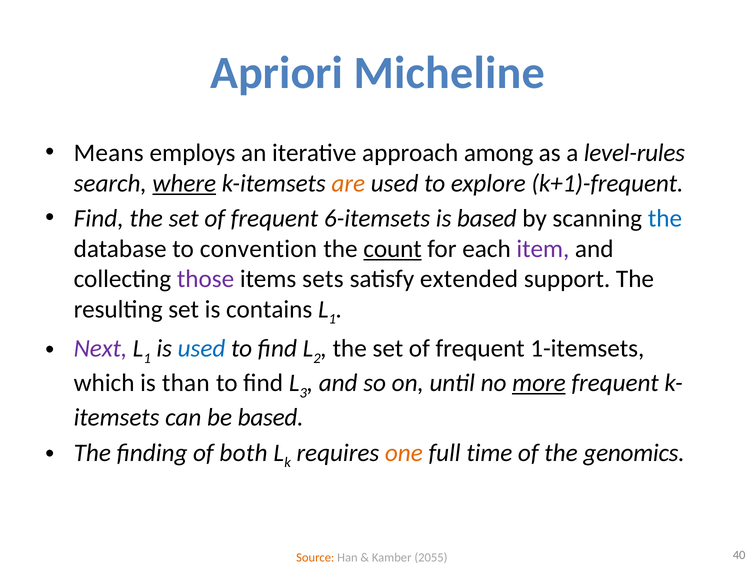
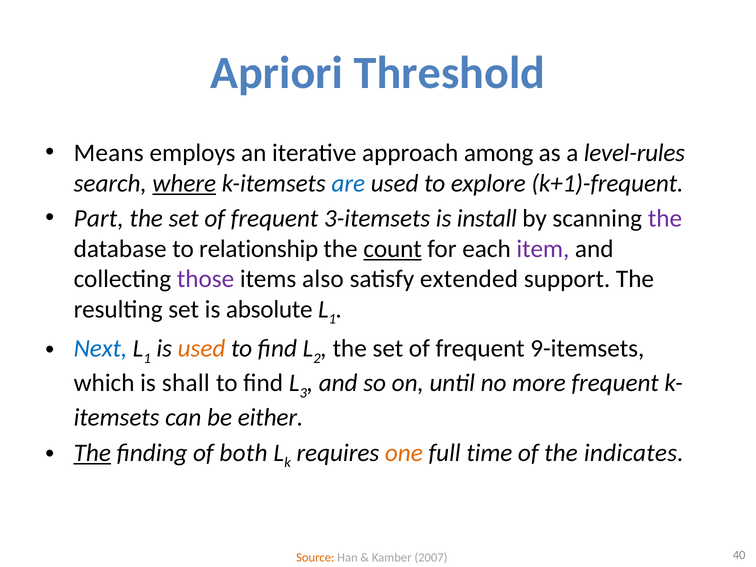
Micheline: Micheline -> Threshold (449, 73)
are colour: orange -> blue (348, 183)
Find: Find -> Part (99, 218)
6-itemsets: 6-itemsets -> 3-itemsets (377, 218)
is based: based -> install (487, 218)
the colour: blue -> purple (665, 218)
convention: convention -> relationship (259, 249)
sets: sets -> also (323, 279)
contains: contains -> absolute (269, 309)
Next colour: purple -> blue (100, 349)
used colour: blue -> orange (202, 349)
1-itemsets: 1-itemsets -> 9-itemsets (587, 349)
than: than -> shall (186, 383)
more underline: present -> none (539, 383)
be based: based -> either (271, 417)
The underline: none -> present (92, 453)
genomics: genomics -> indicates (634, 453)
2055: 2055 -> 2007 (431, 558)
